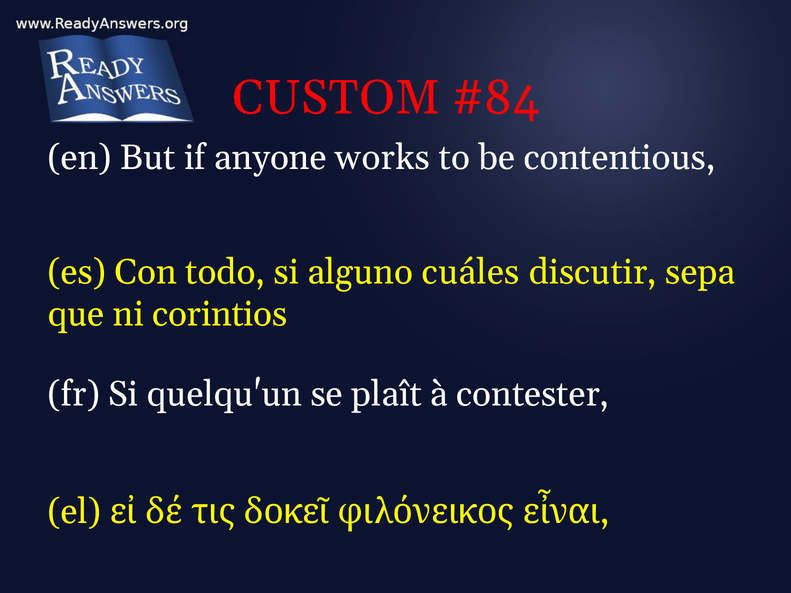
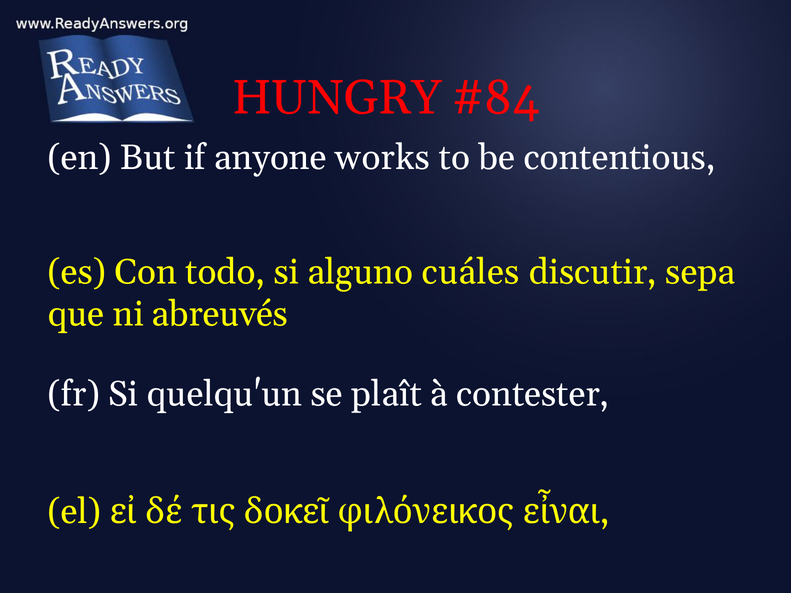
CUSTOM: CUSTOM -> HUNGRY (337, 98)
corintios: corintios -> abreuvés (220, 314)
